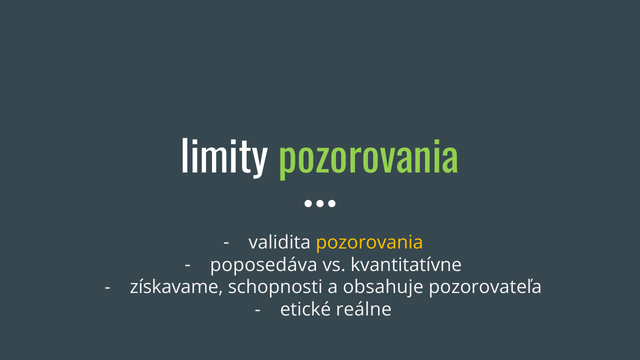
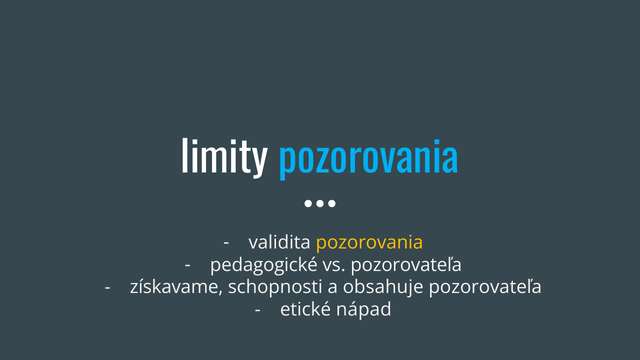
pozorovania colour: light green -> light blue (369, 159)
poposedáva: poposedáva -> pedagogické (264, 265)
vs kvantitatívne: kvantitatívne -> pozorovateľa (406, 265)
reálne: reálne -> nápad (364, 310)
